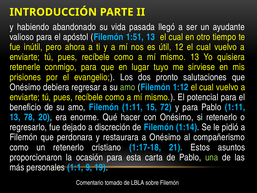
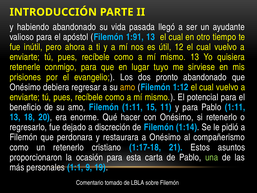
1:51: 1:51 -> 1:91 (135, 37)
pronto salutaciones: salutaciones -> abandonado (205, 77)
amo colour: light green -> yellow (128, 87)
72: 72 -> 11 (166, 107)
78: 78 -> 18 (29, 117)
